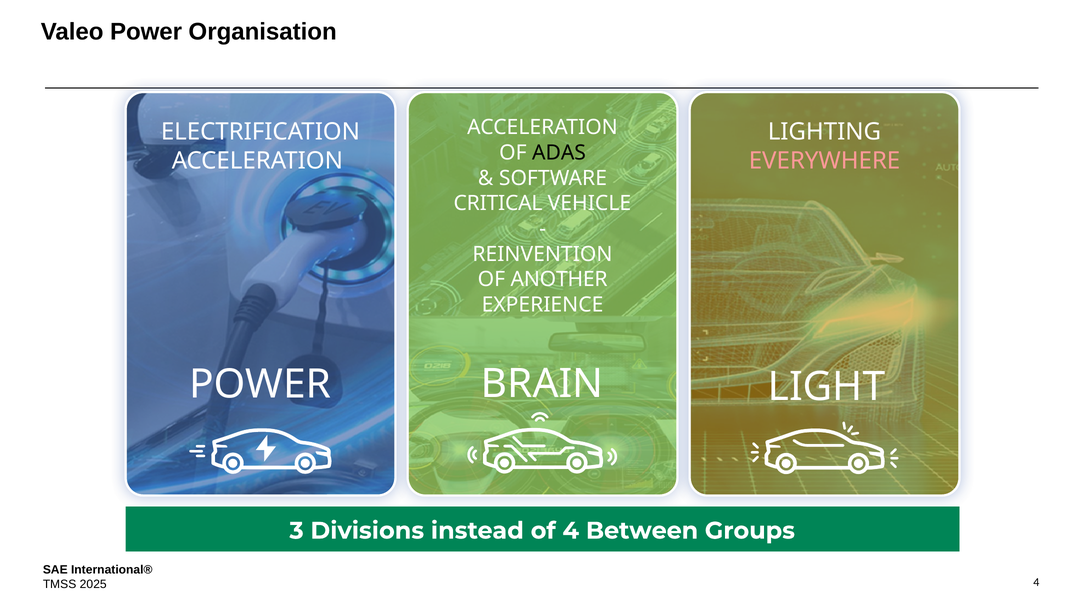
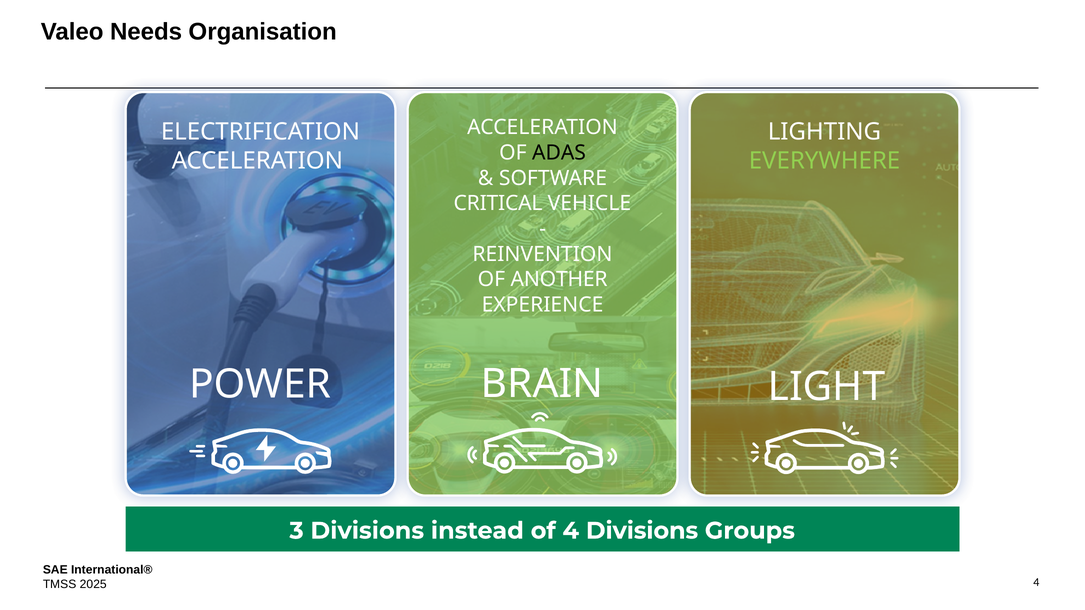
Valeo Power: Power -> Needs (146, 32)
EVERYWHERE colour: pink -> light green (825, 161)
4 Between: Between -> Divisions (642, 531)
